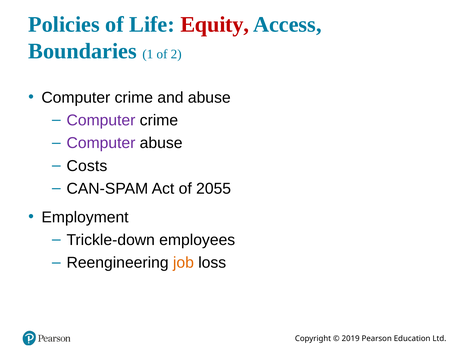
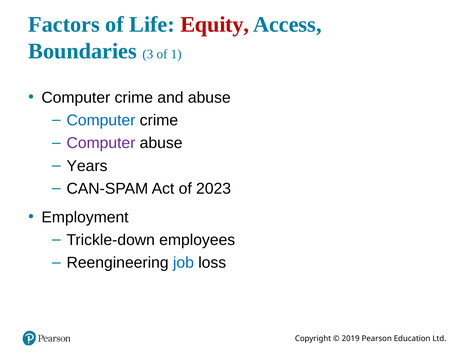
Policies: Policies -> Factors (64, 24)
1: 1 -> 3 (148, 54)
2: 2 -> 1 (176, 54)
Computer colour: purple -> blue (101, 120)
Costs: Costs -> Years (87, 166)
2055: 2055 -> 2023 (214, 189)
job colour: orange -> blue (183, 263)
